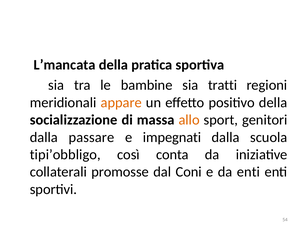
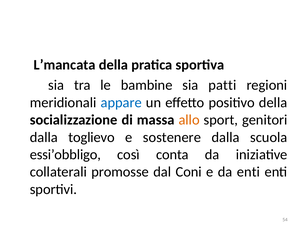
tratti: tratti -> patti (222, 85)
appare colour: orange -> blue (121, 102)
passare: passare -> toglievo (92, 137)
impegnati: impegnati -> sostenere (172, 137)
tipi’obbligo: tipi’obbligo -> essi’obbligo (65, 154)
